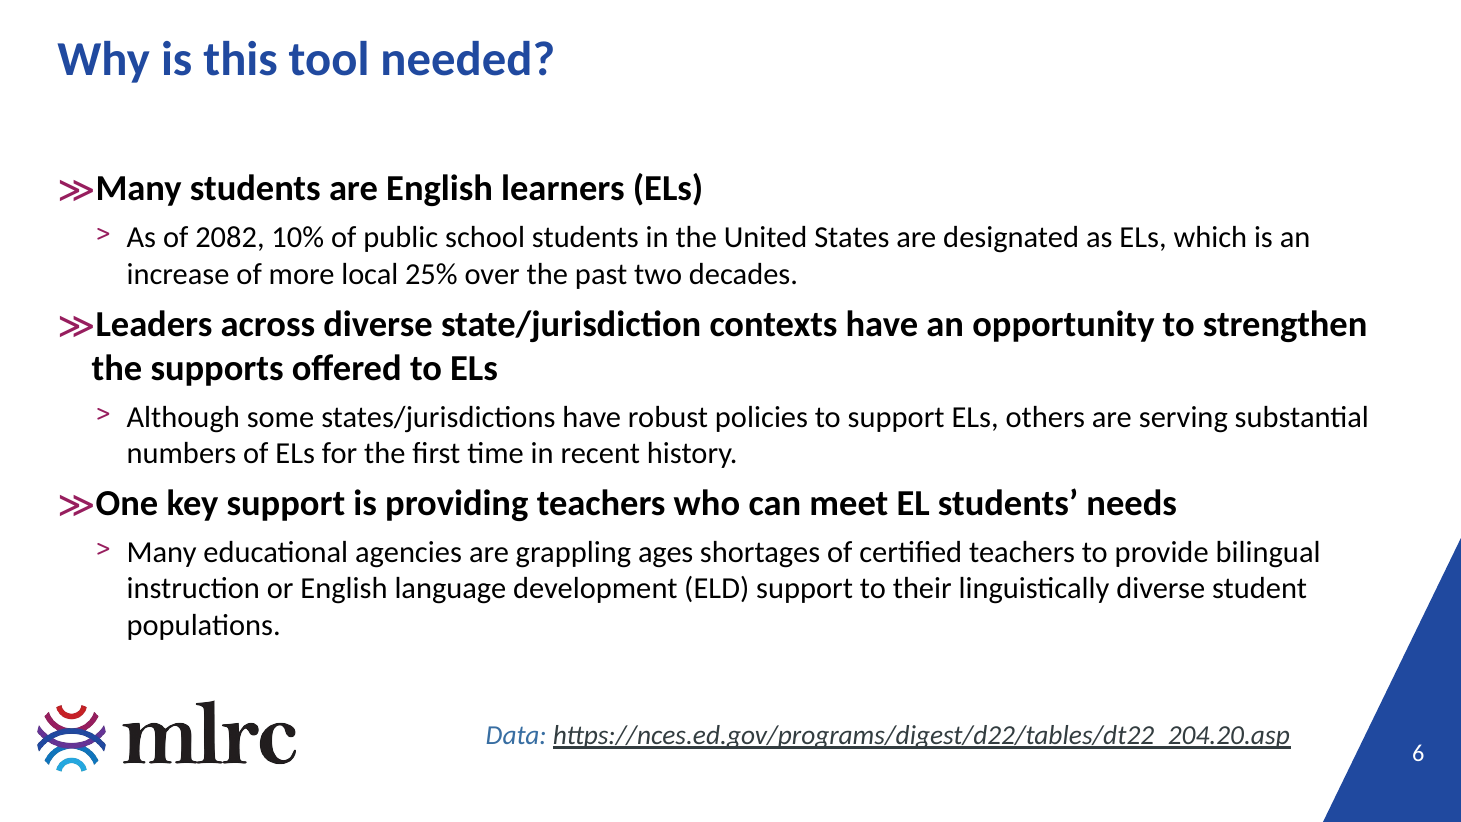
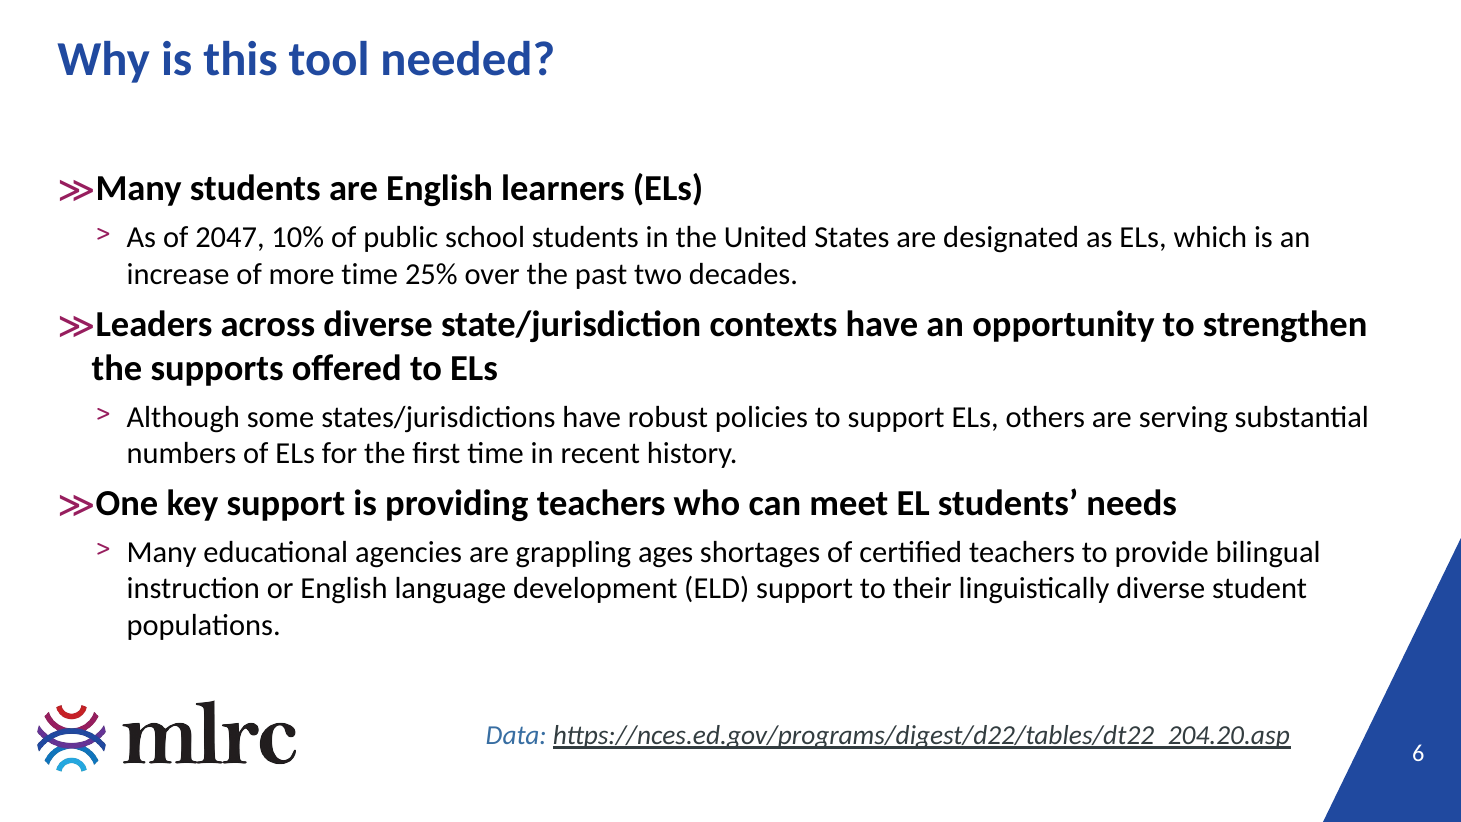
2082: 2082 -> 2047 (230, 238)
more local: local -> time (370, 274)
